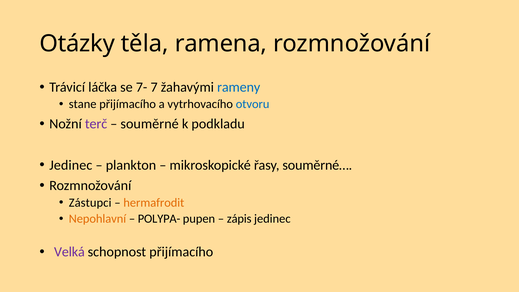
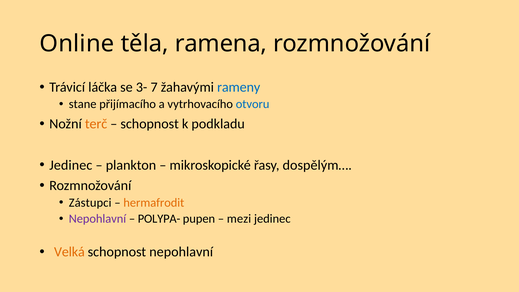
Otázky: Otázky -> Online (77, 44)
7-: 7- -> 3- (142, 87)
terč colour: purple -> orange (96, 124)
souměrné: souměrné -> schopnost (150, 124)
souměrné…: souměrné… -> dospělým… (317, 165)
Nepohlavní colour: orange -> purple (97, 219)
zápis: zápis -> mezi (239, 219)
Velká colour: purple -> orange (69, 252)
schopnost přijímacího: přijímacího -> nepohlavní (181, 252)
